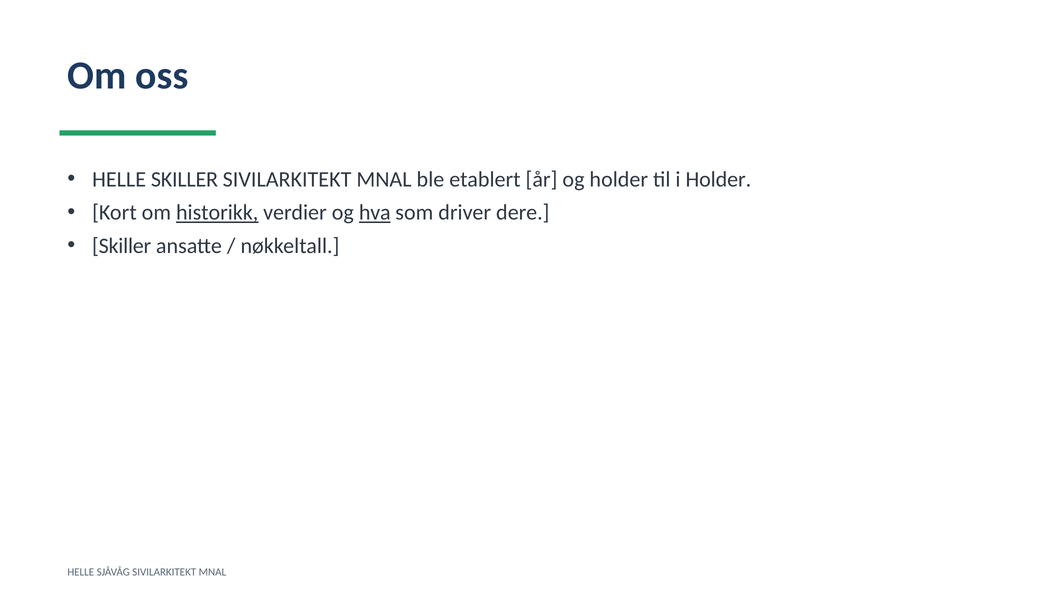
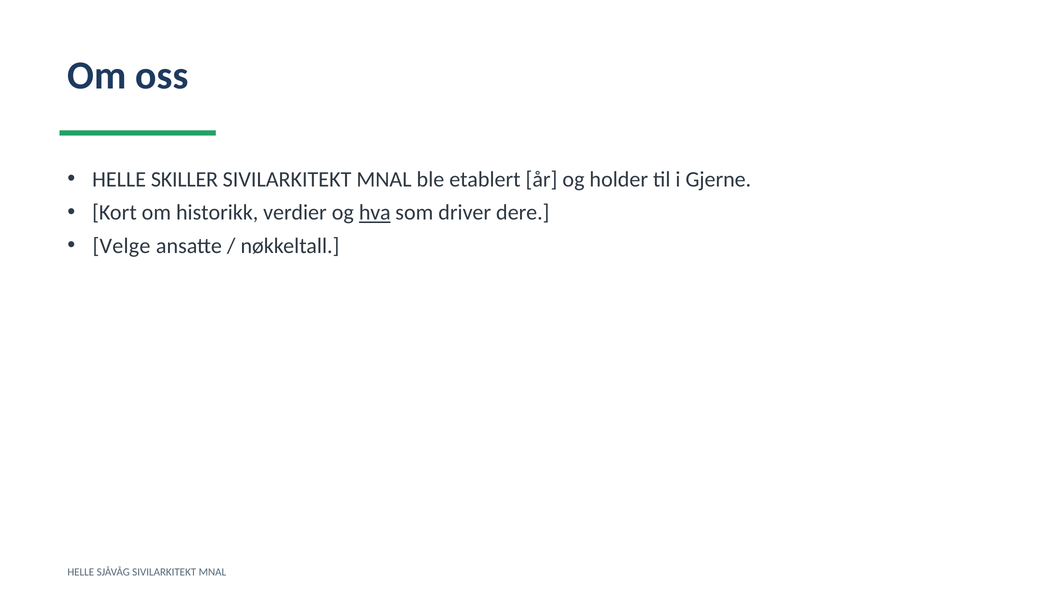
i Holder: Holder -> Gjerne (718, 179)
historikk underline: present -> none (217, 212)
Skiller: Skiller -> Velge (121, 246)
